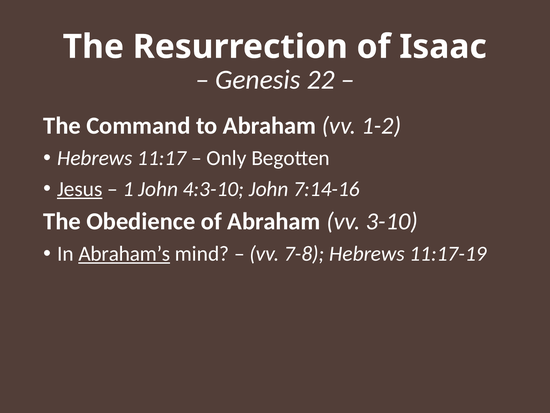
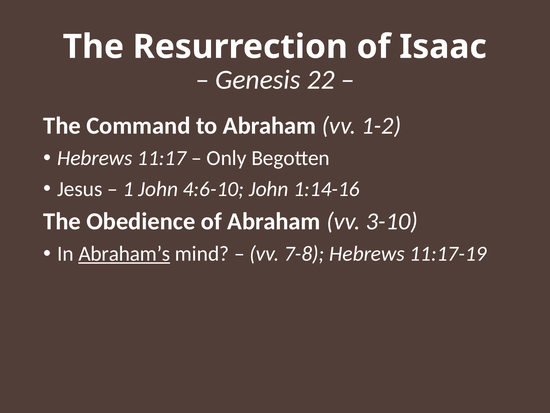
Jesus underline: present -> none (80, 189)
4:3-10: 4:3-10 -> 4:6-10 (213, 189)
7:14-16: 7:14-16 -> 1:14-16 (327, 189)
